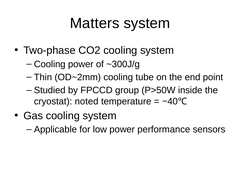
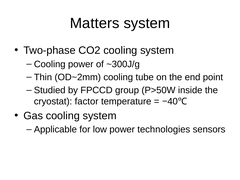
noted: noted -> factor (87, 101)
performance: performance -> technologies (164, 130)
